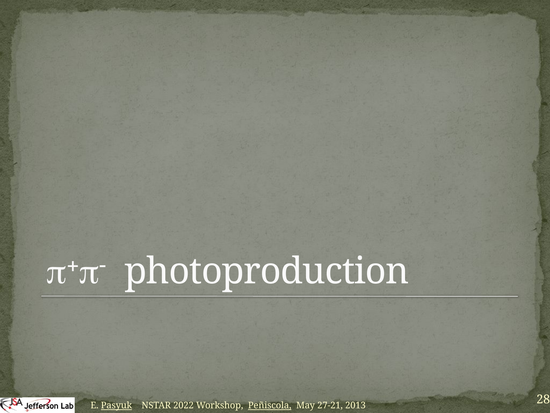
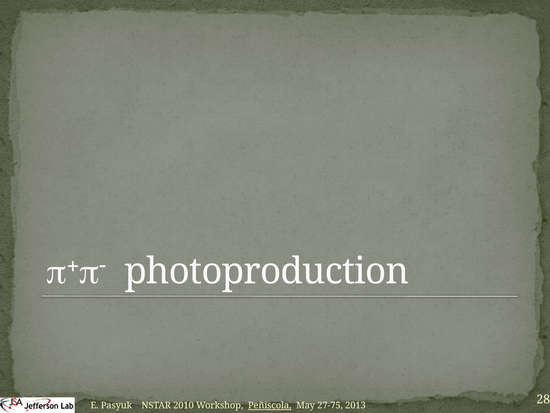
Pasyuk underline: present -> none (116, 405)
2022: 2022 -> 2010 (183, 405)
27-21: 27-21 -> 27-75 (330, 405)
